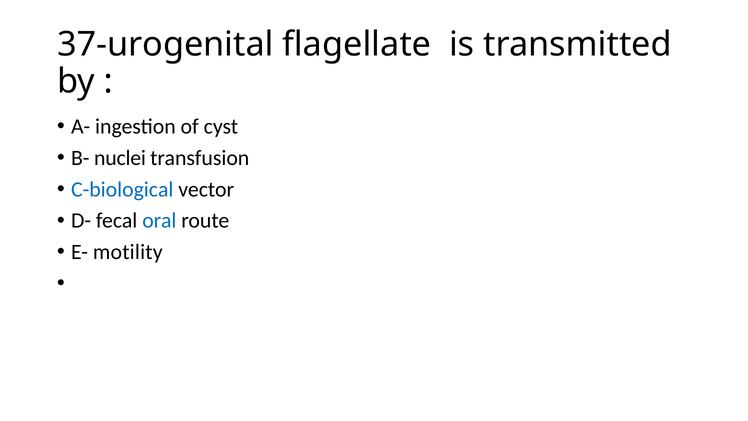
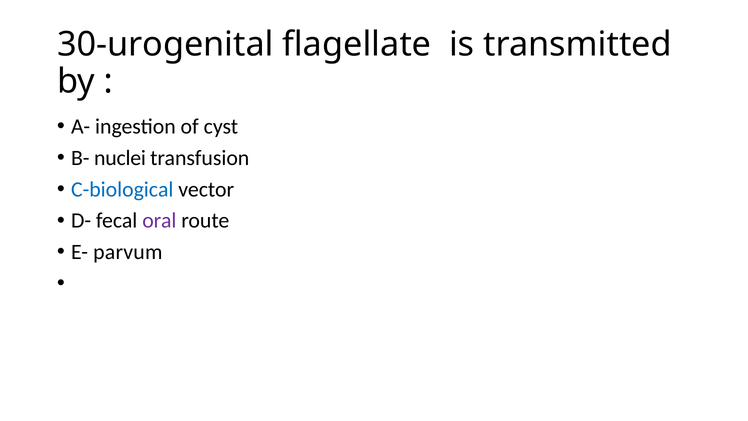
37-urogenital: 37-urogenital -> 30-urogenital (165, 44)
oral colour: blue -> purple (159, 221)
motility: motility -> parvum (128, 252)
